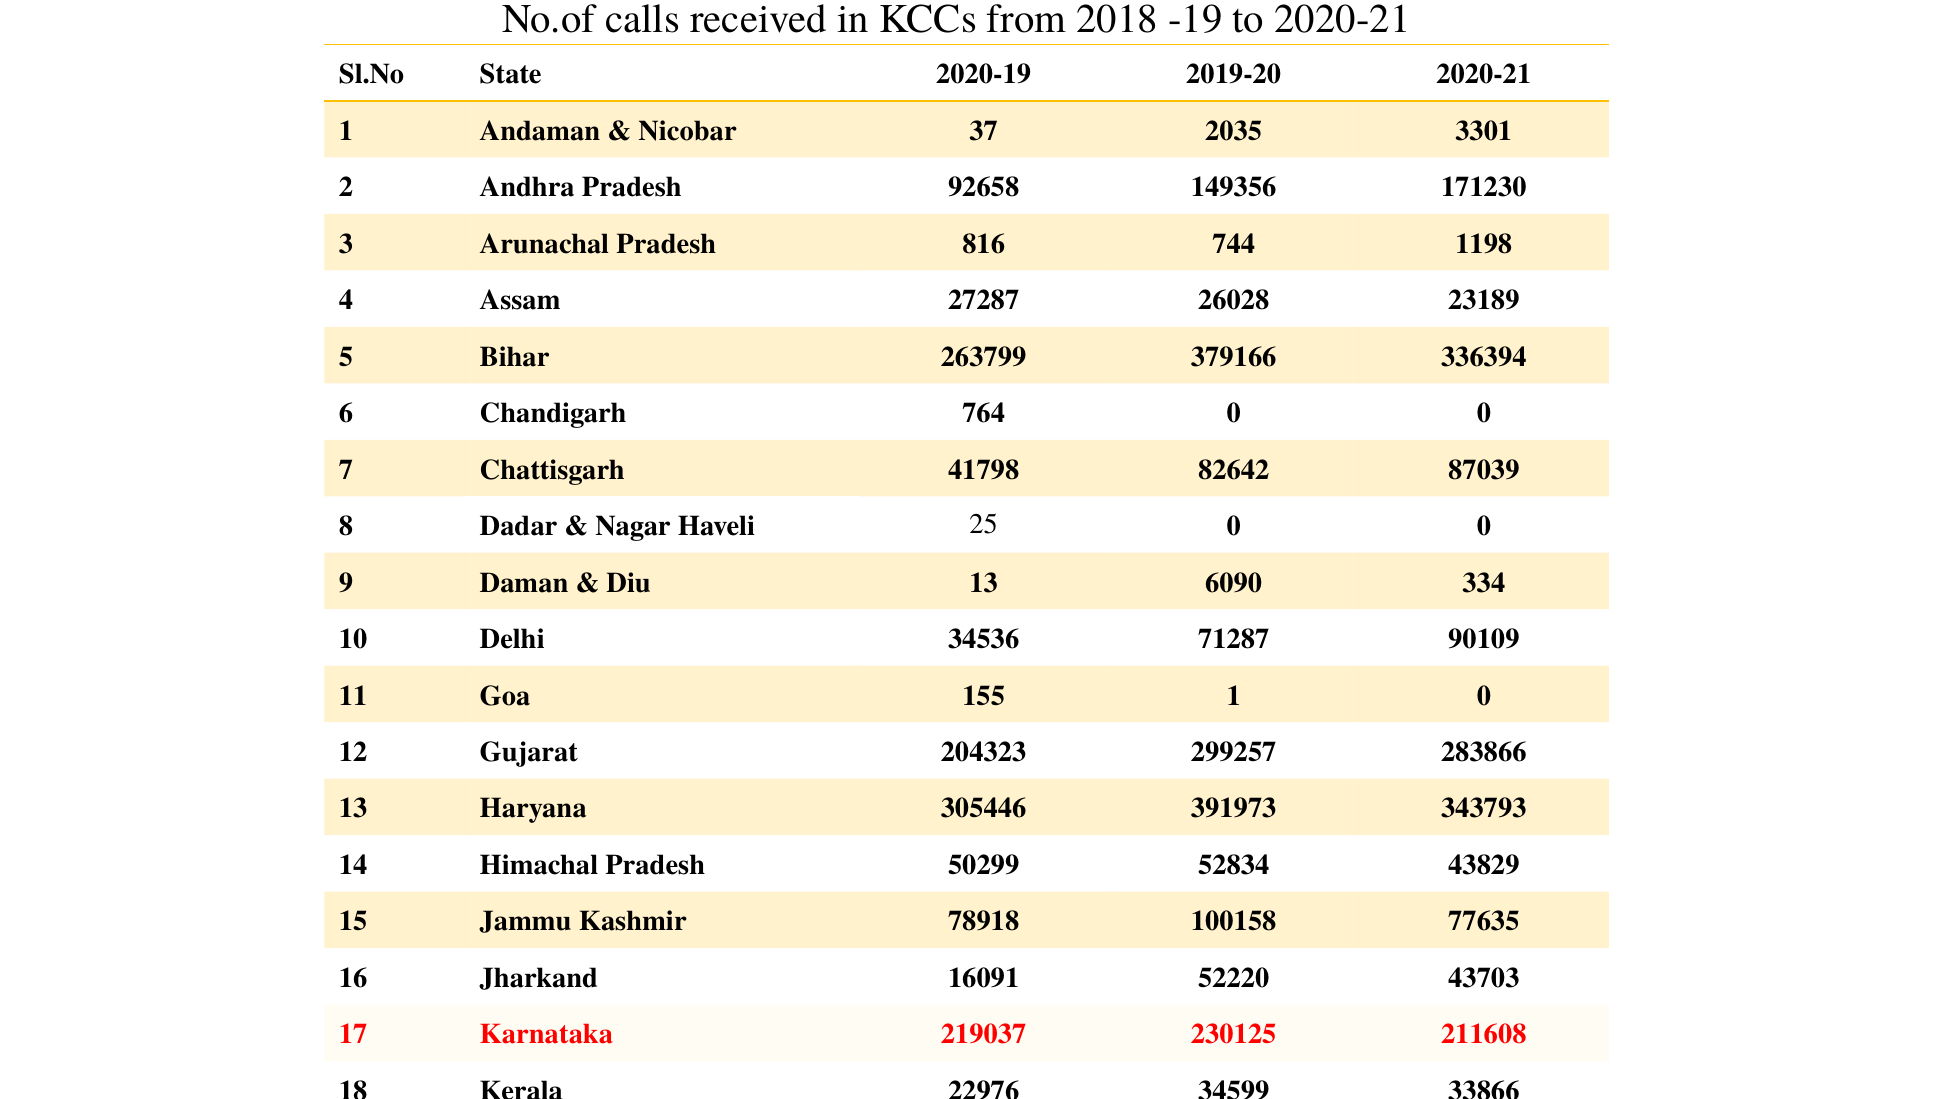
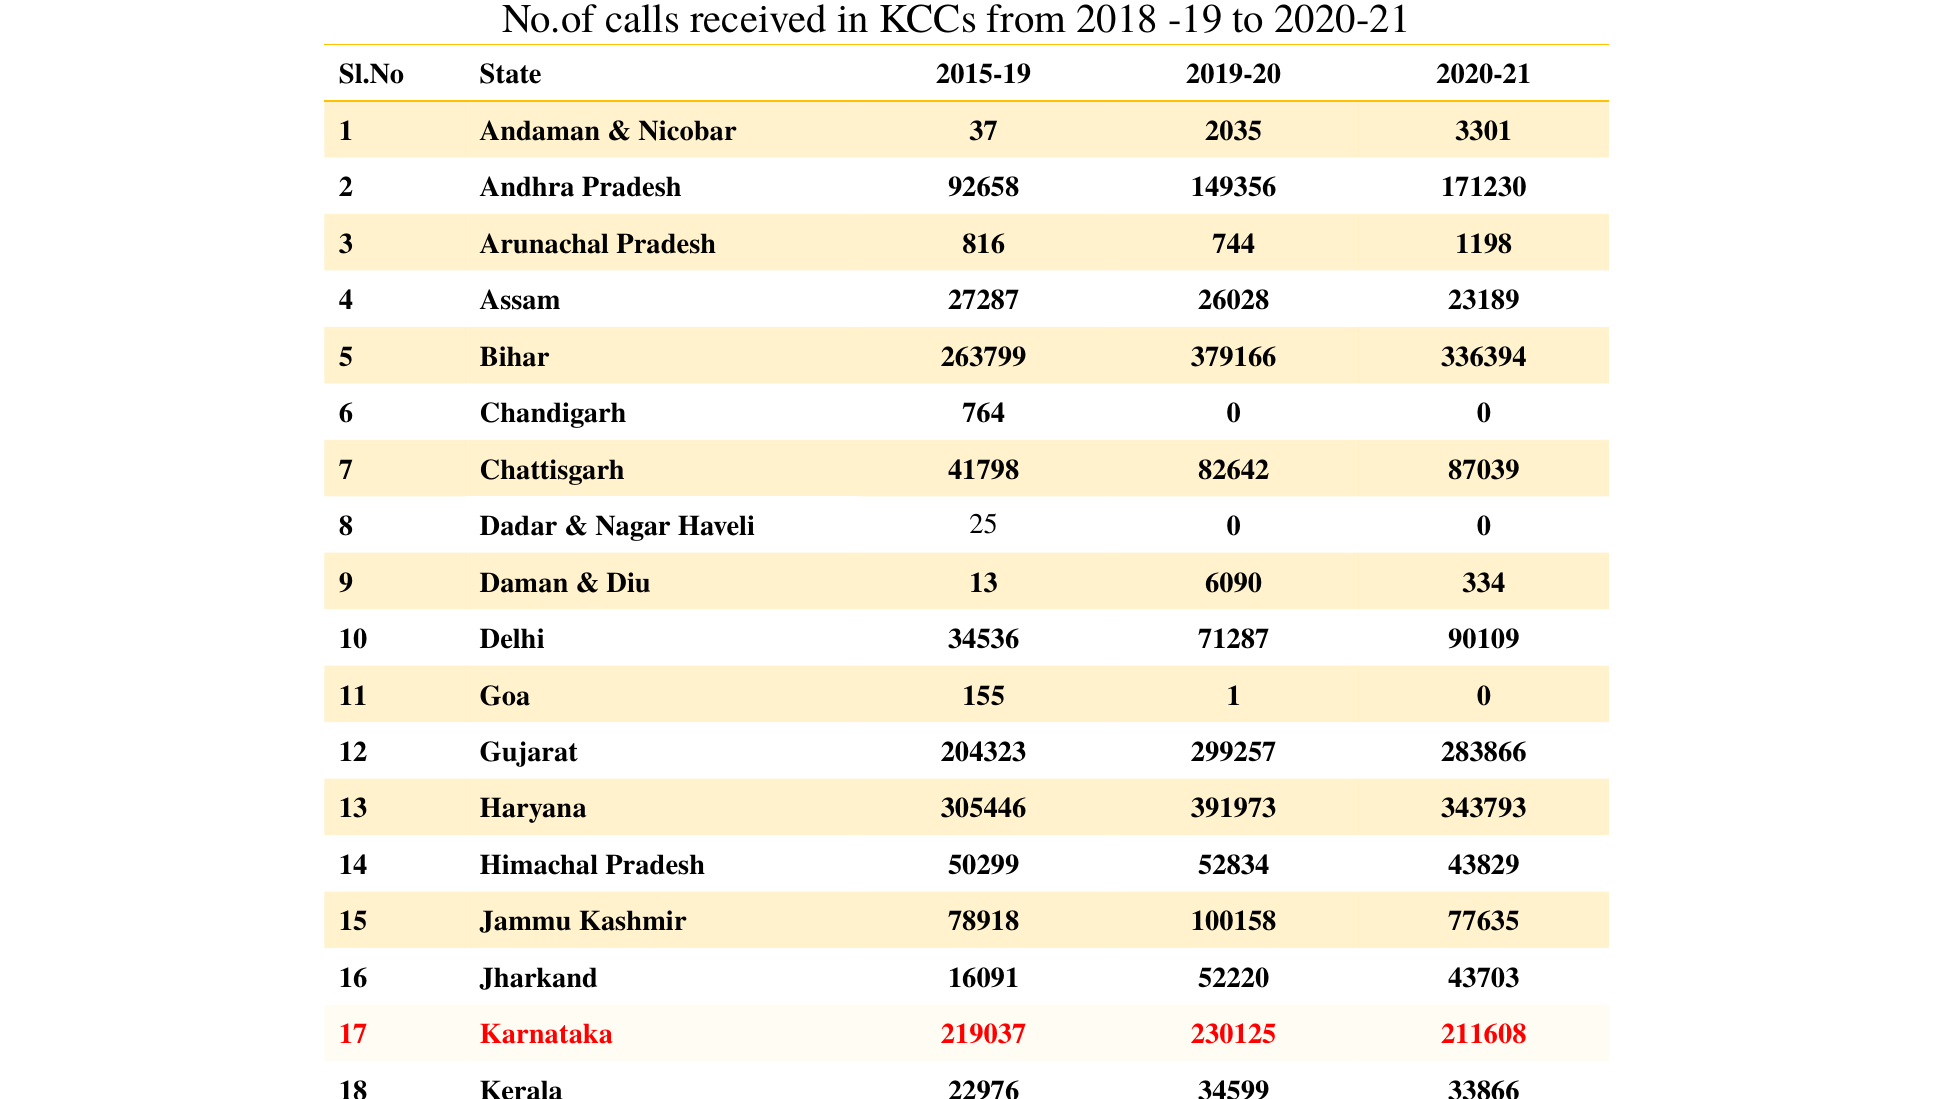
2020-19: 2020-19 -> 2015-19 (984, 74)
